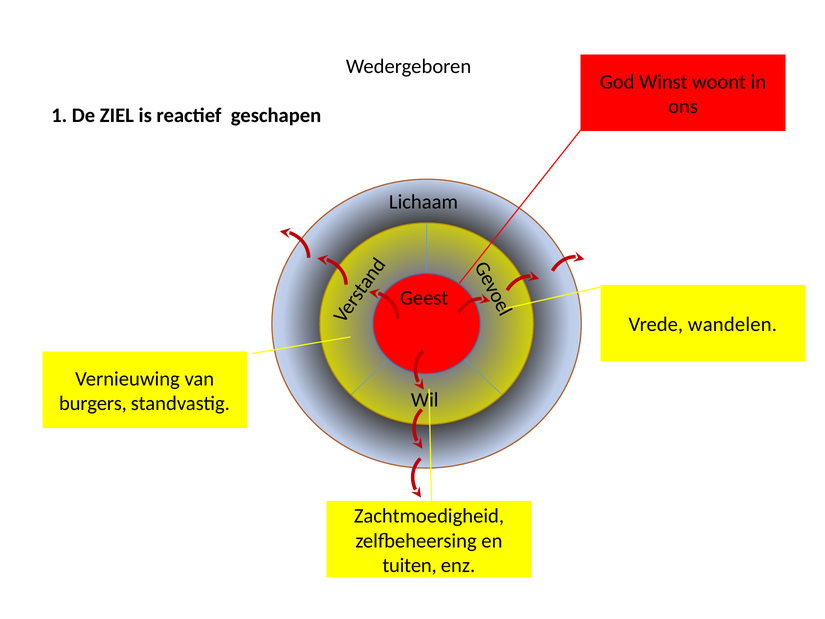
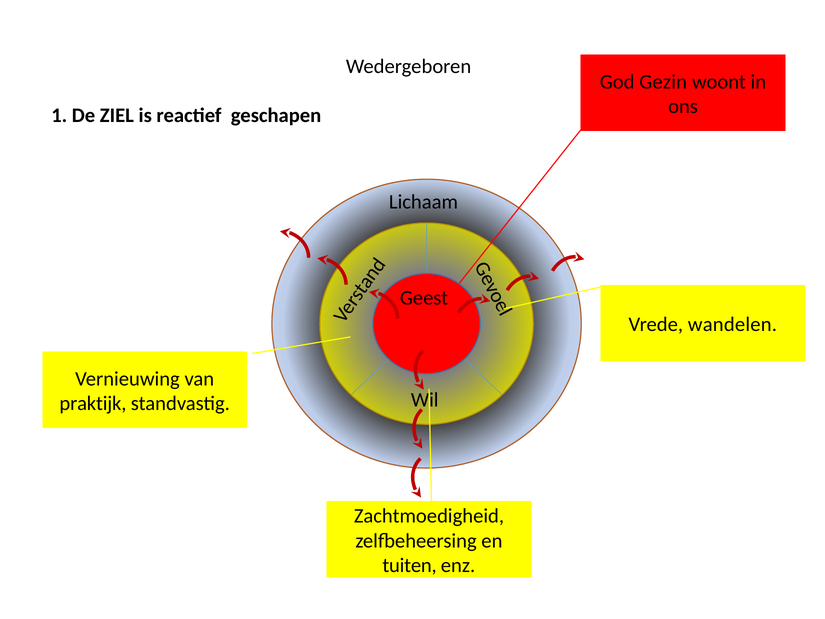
Winst: Winst -> Gezin (663, 82)
burgers: burgers -> praktijk (93, 404)
